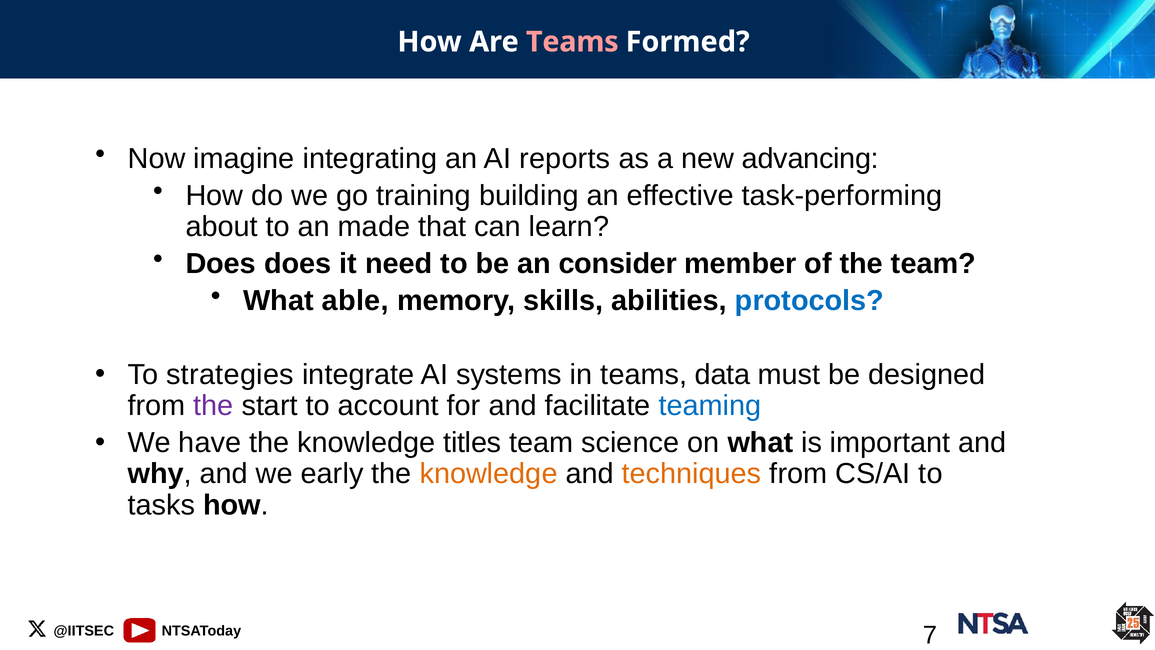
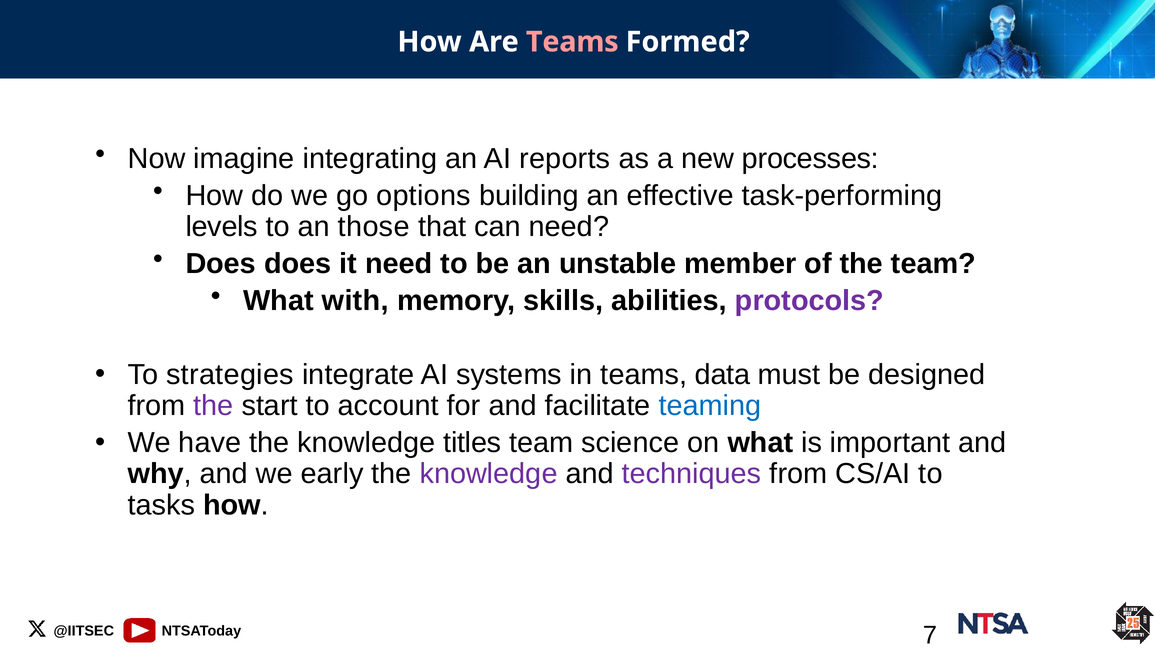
advancing: advancing -> processes (810, 159)
training: training -> options (424, 195)
about: about -> levels (222, 227)
made: made -> those (374, 227)
can learn: learn -> need (569, 227)
consider: consider -> unstable (618, 264)
able: able -> with (355, 301)
protocols colour: blue -> purple (809, 301)
knowledge colour: orange -> purple (489, 474)
techniques colour: orange -> purple (692, 474)
